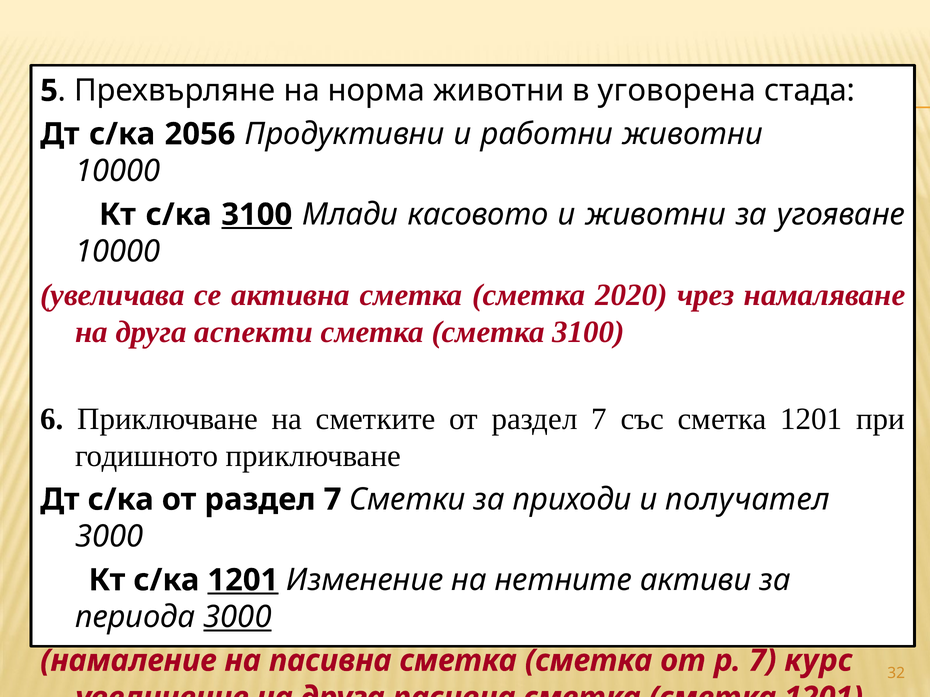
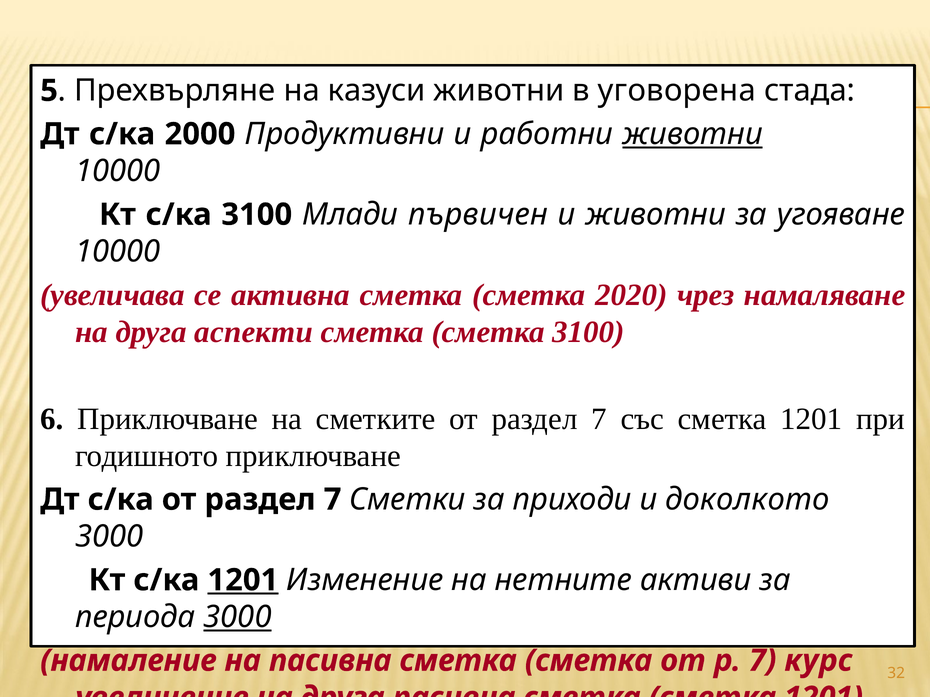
норма: норма -> казуси (377, 91)
2056: 2056 -> 2000 (200, 134)
животни underline: none -> present (692, 134)
3100 underline: present -> none (257, 215)
касовото: касовото -> първичен (478, 215)
получател: получател -> доколкото (747, 500)
